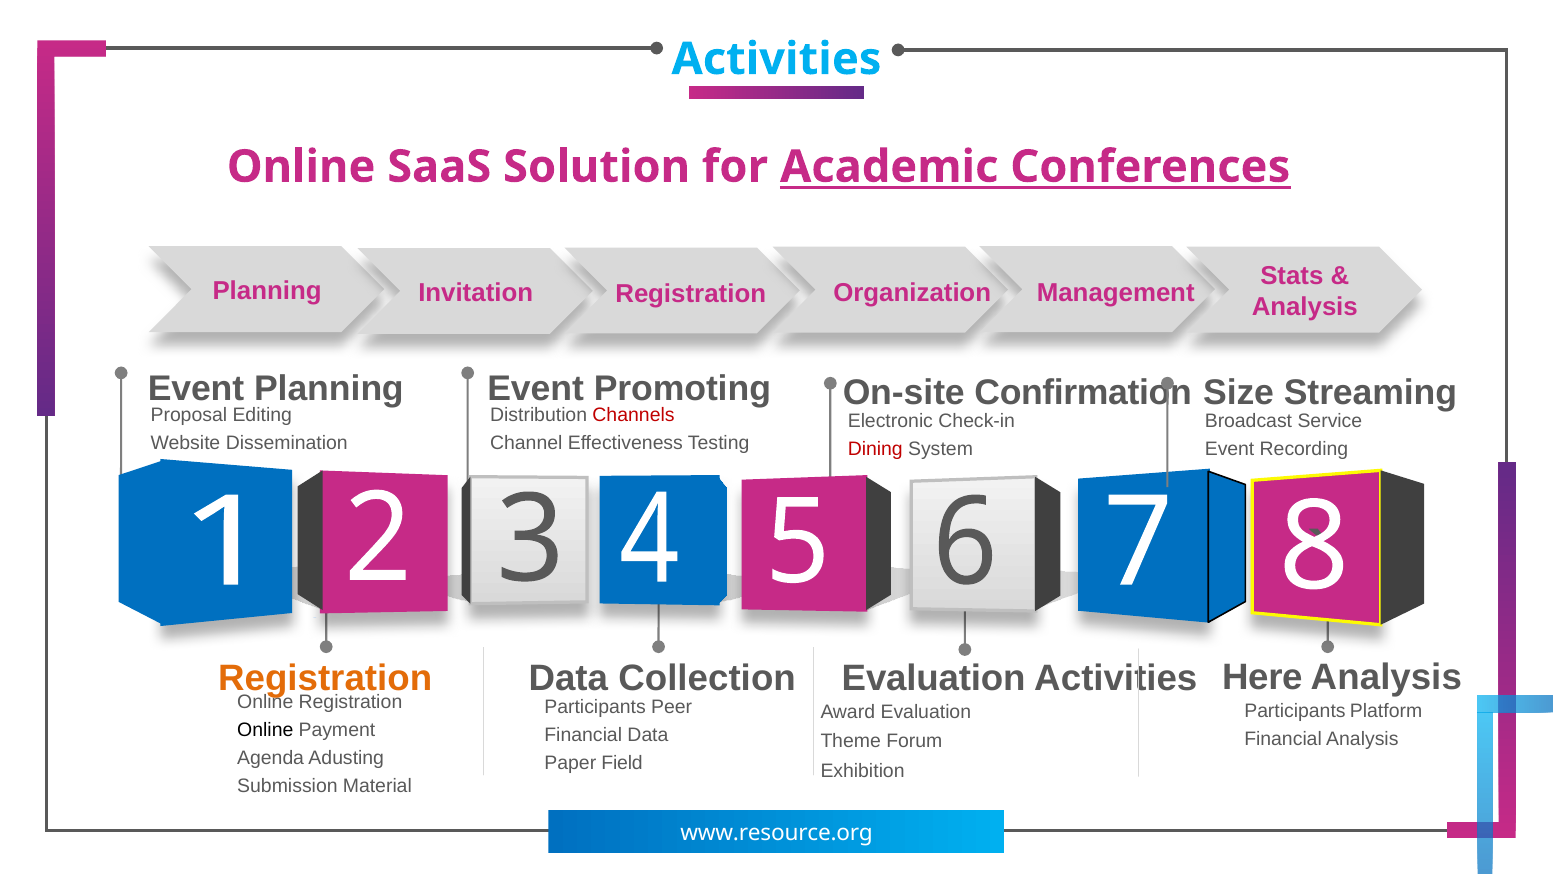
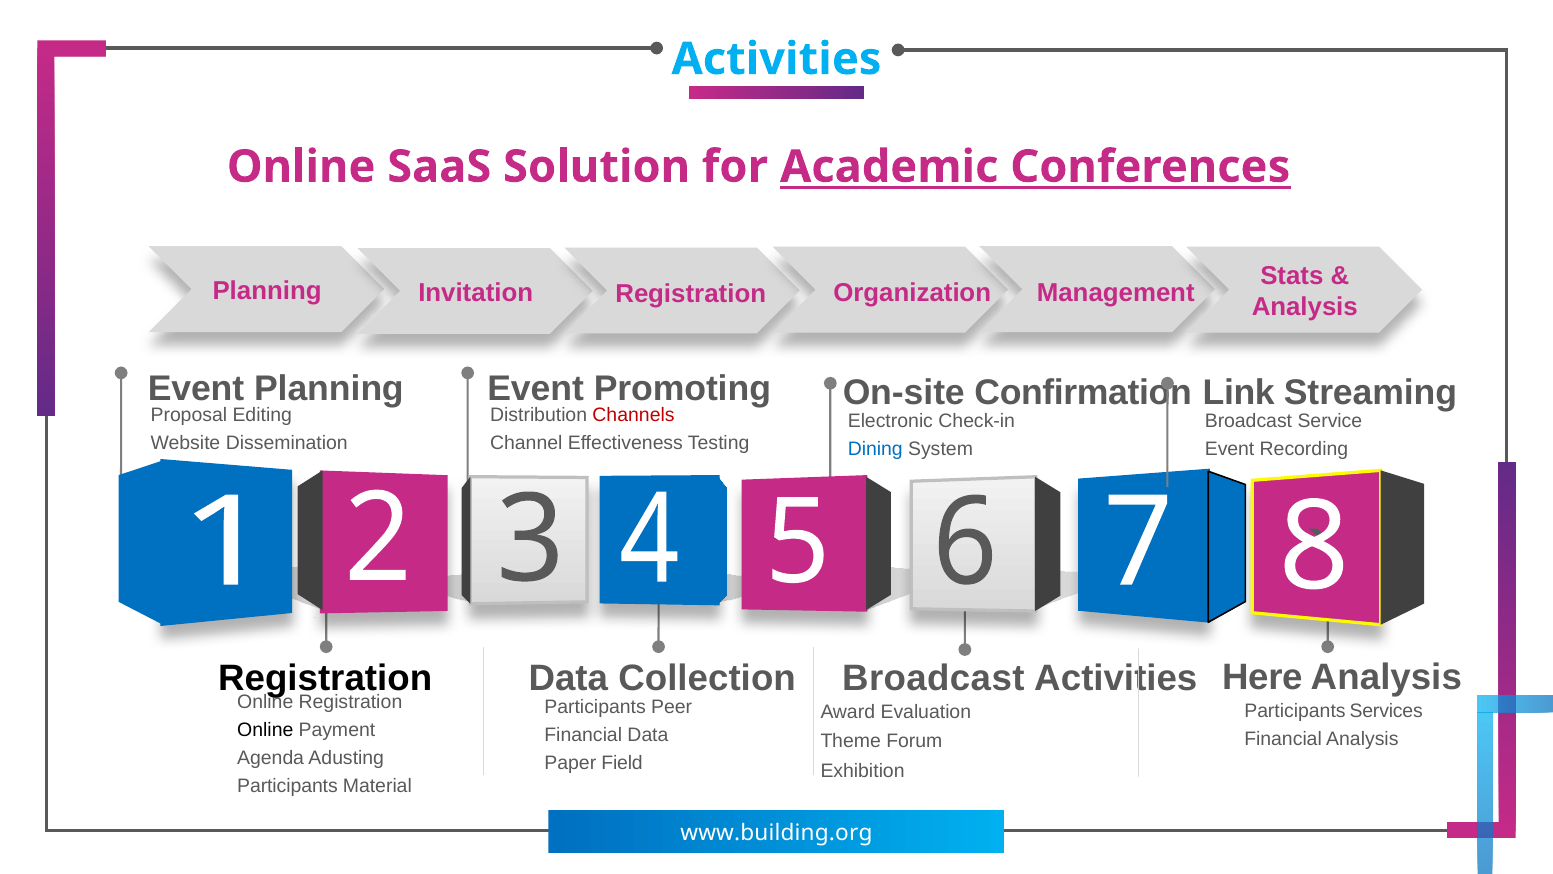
Size: Size -> Link (1239, 393)
Dining colour: red -> blue (875, 449)
Registration colour: orange -> black (325, 678)
Evaluation: Evaluation -> Broadcast (933, 678)
Platform: Platform -> Services (1386, 711)
Submission: Submission -> Participants (287, 786)
www.resource.org: www.resource.org -> www.building.org (776, 832)
